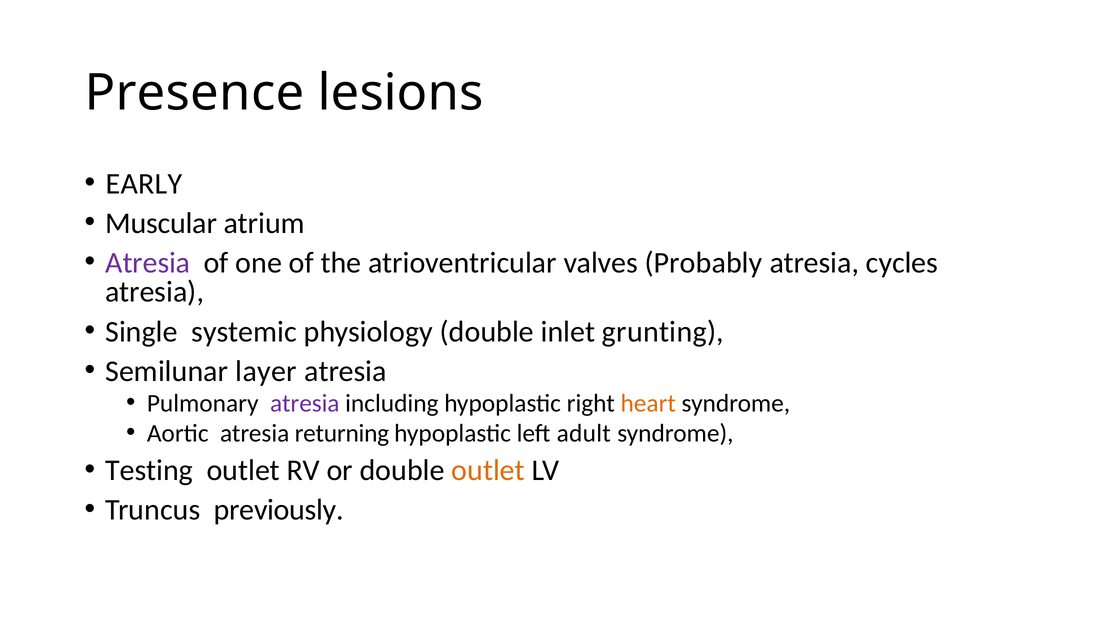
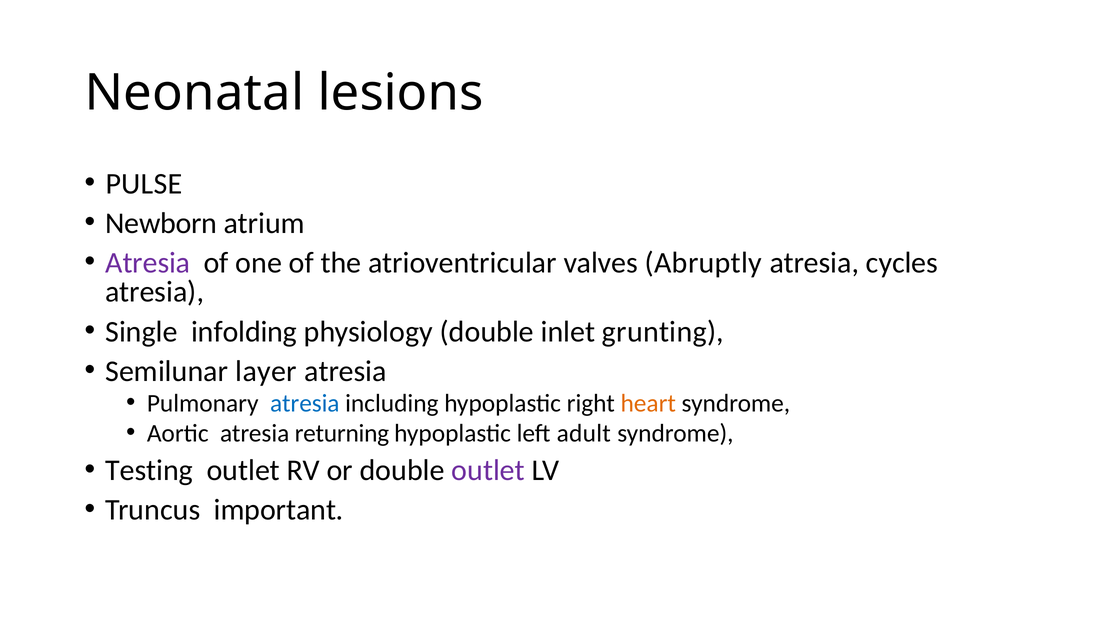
Presence: Presence -> Neonatal (194, 93)
EARLY: EARLY -> PULSE (144, 184)
Muscular: Muscular -> Newborn (161, 223)
Probably: Probably -> Abruptly (703, 263)
systemic: systemic -> infolding (244, 331)
atresia colour: purple -> blue (305, 403)
outlet colour: orange -> purple (488, 470)
previously: previously -> important (279, 510)
